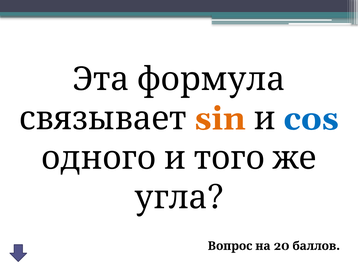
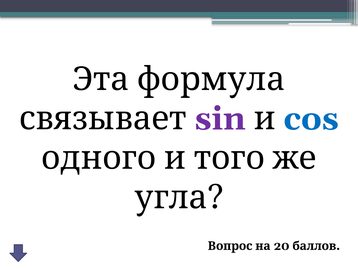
sin colour: orange -> purple (220, 118)
